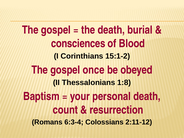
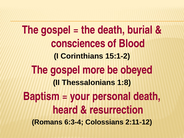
once: once -> more (94, 70)
count: count -> heard (65, 110)
